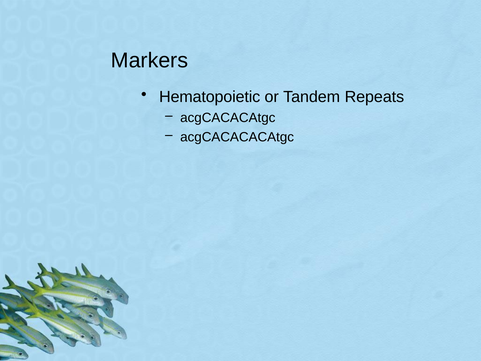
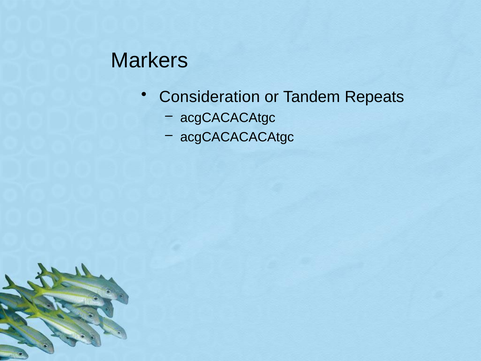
Hematopoietic: Hematopoietic -> Consideration (210, 97)
